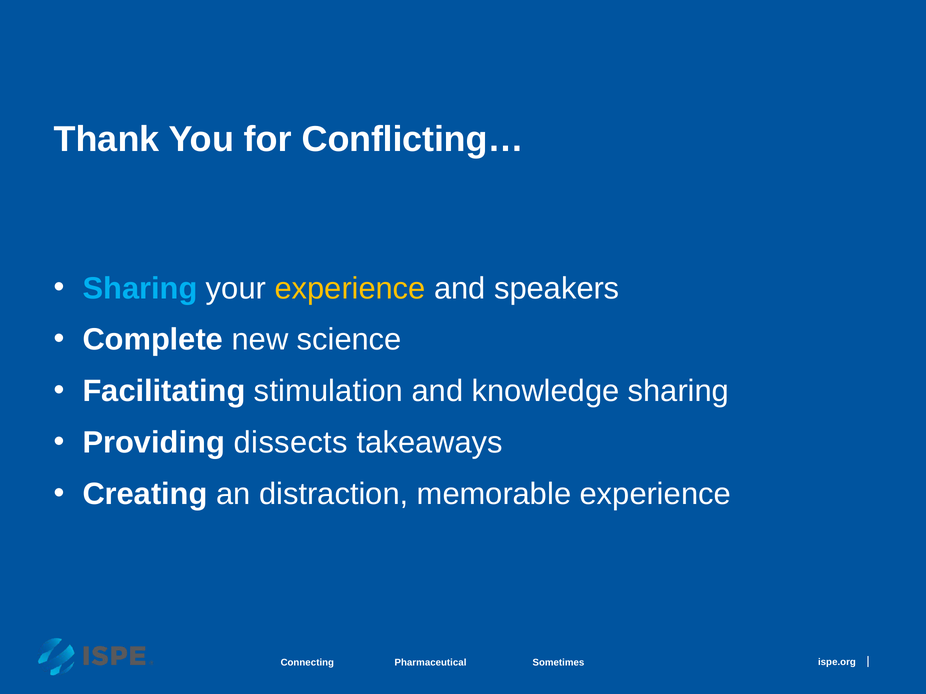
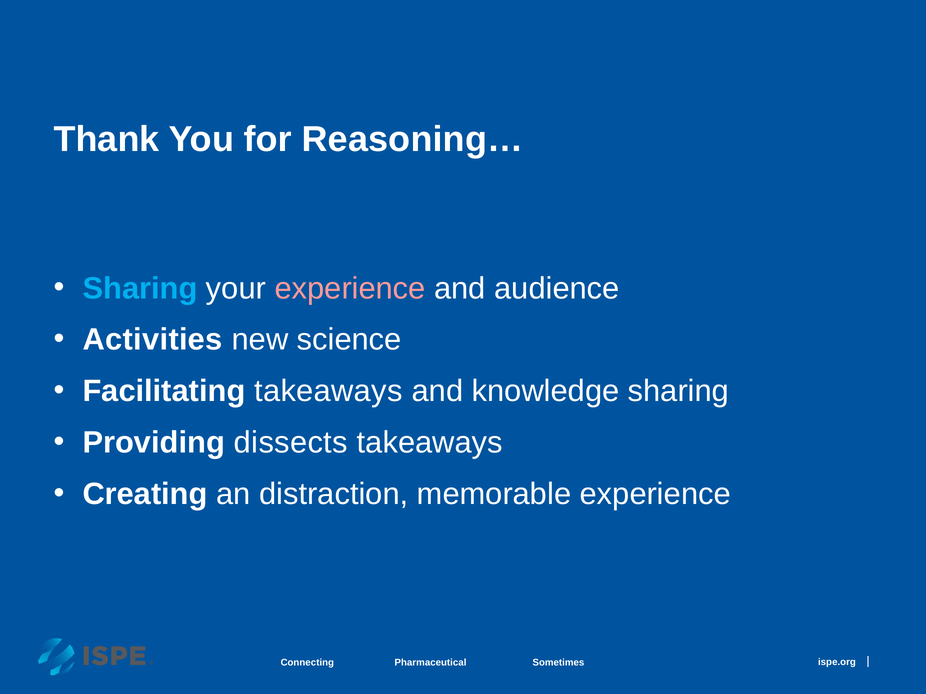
Conflicting…: Conflicting… -> Reasoning… (412, 140)
experience colour: yellow -> pink (350, 289)
speakers: speakers -> audience (557, 289)
Complete: Complete -> Activities (153, 340)
Facilitating stimulation: stimulation -> takeaways (328, 392)
